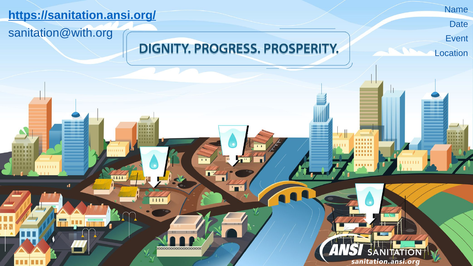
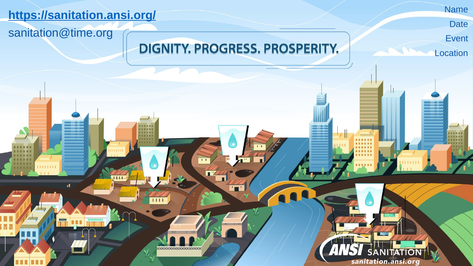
sanitation@with.org: sanitation@with.org -> sanitation@time.org (61, 33)
